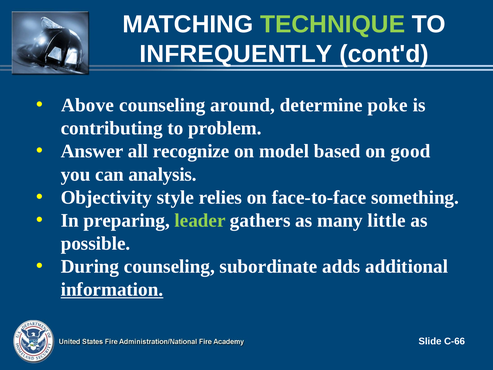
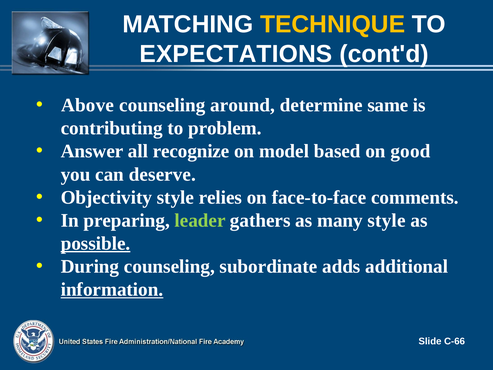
TECHNIQUE colour: light green -> yellow (333, 24)
INFREQUENTLY: INFREQUENTLY -> EXPECTATIONS (236, 54)
poke: poke -> same (388, 105)
analysis: analysis -> deserve (162, 174)
something: something -> comments (415, 197)
many little: little -> style (387, 220)
possible underline: none -> present (96, 243)
